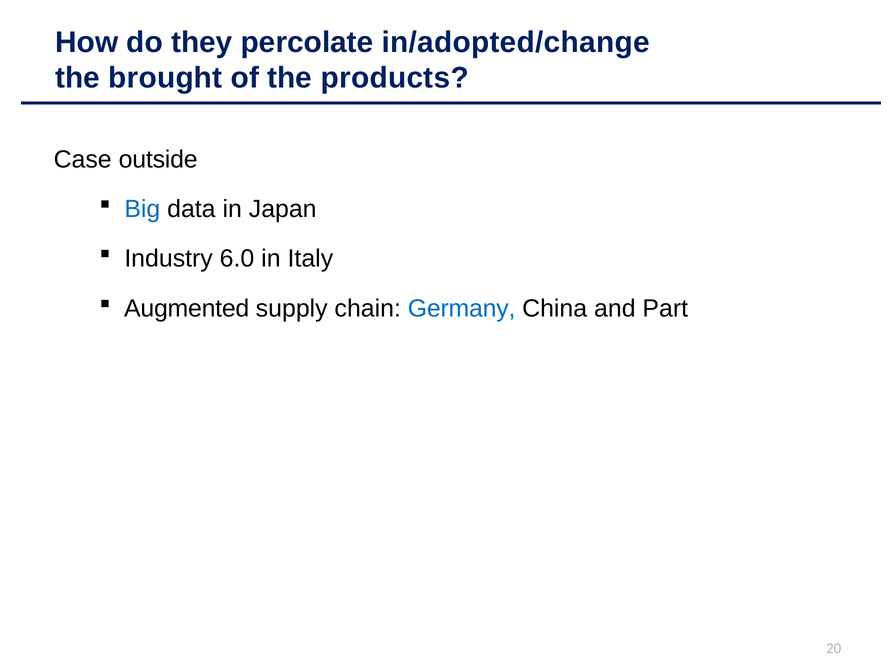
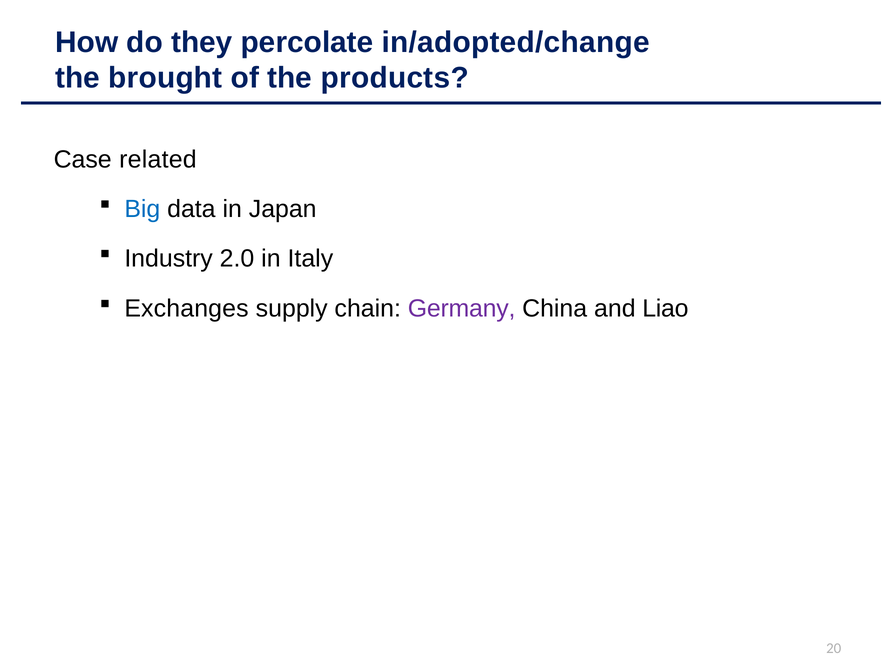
outside: outside -> related (158, 159)
6.0: 6.0 -> 2.0 (237, 259)
Augmented: Augmented -> Exchanges (187, 309)
Germany colour: blue -> purple (462, 309)
Part: Part -> Liao (665, 309)
